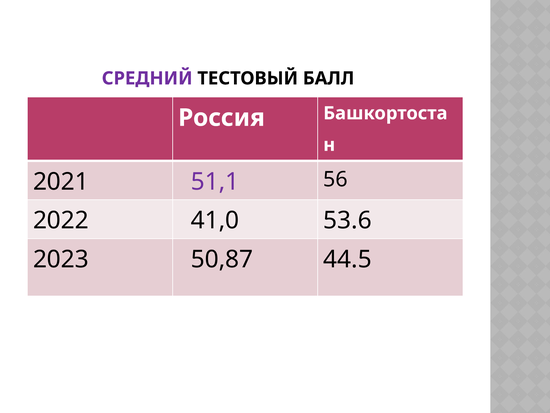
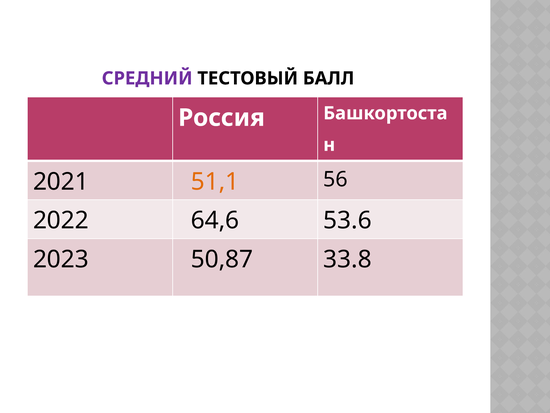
51,1 colour: purple -> orange (215, 181)
41,0: 41,0 -> 64,6 (215, 220)
44.5: 44.5 -> 33.8 (347, 259)
